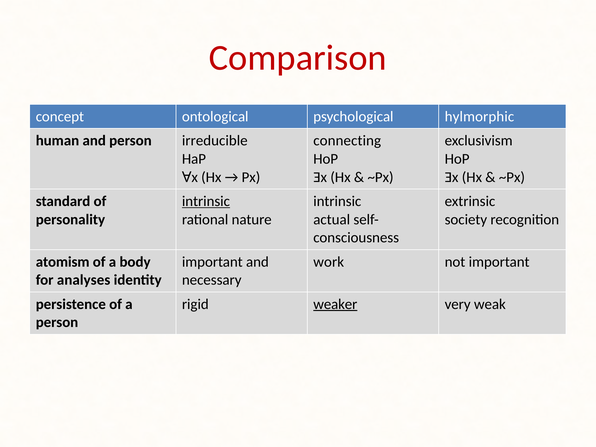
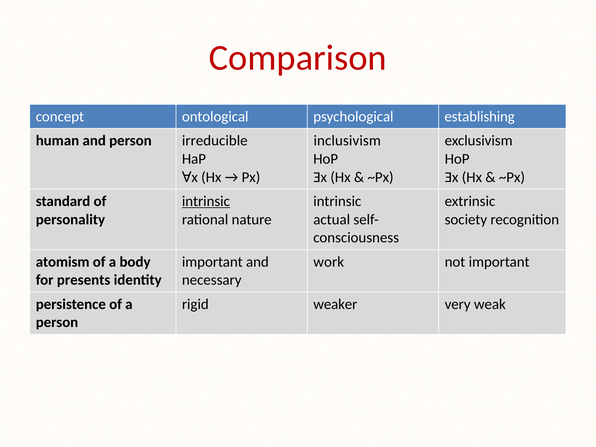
hylmorphic: hylmorphic -> establishing (480, 117)
connecting: connecting -> inclusivism (347, 141)
analyses: analyses -> presents (84, 280)
weaker underline: present -> none (335, 304)
